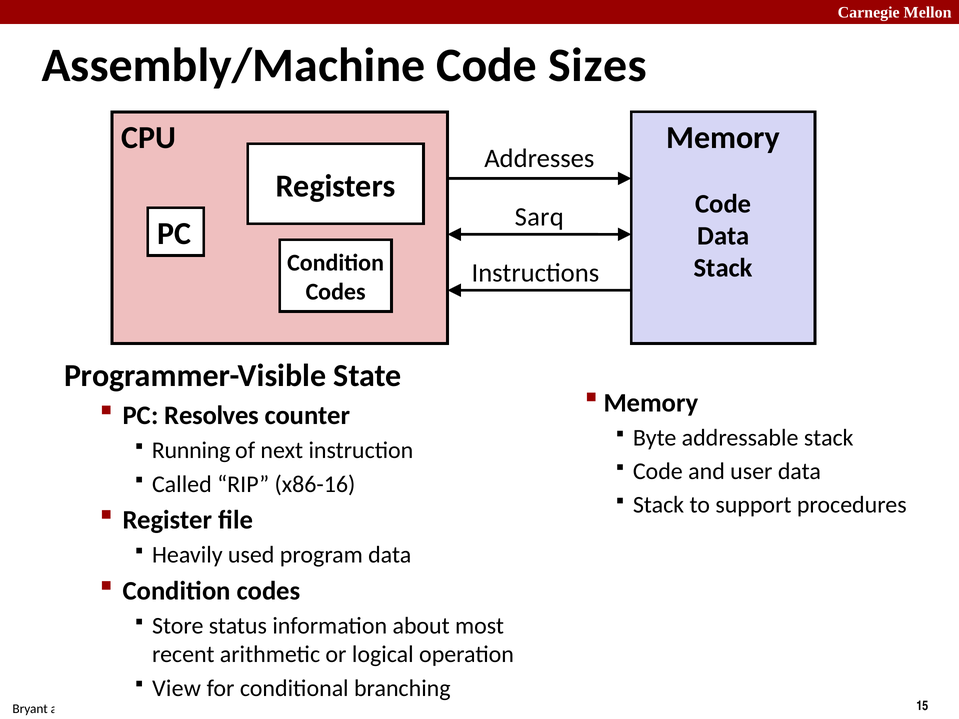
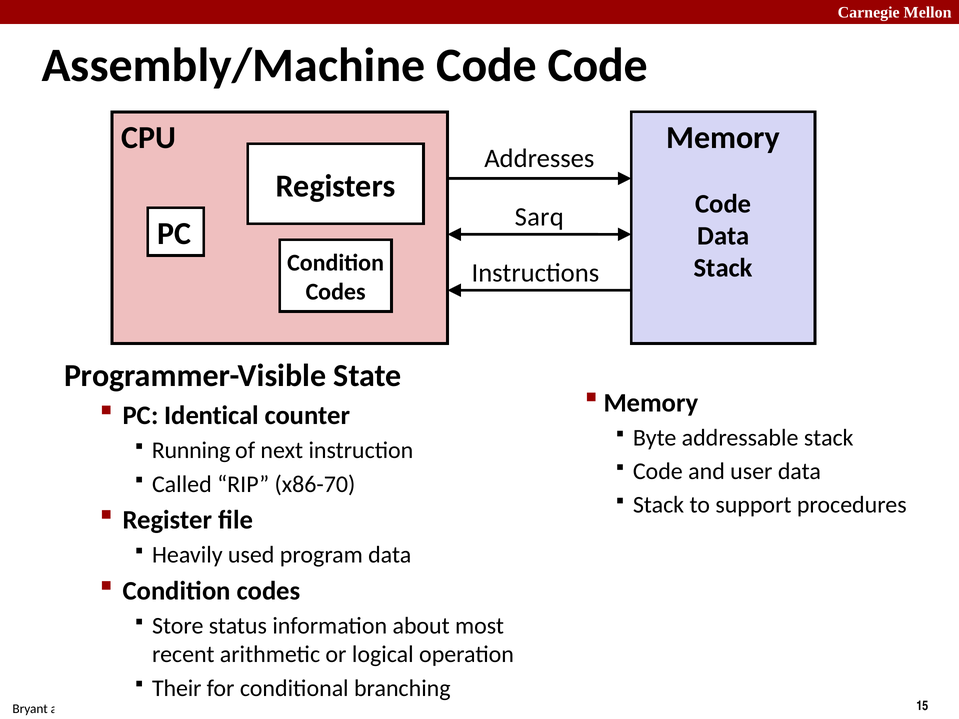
Code Sizes: Sizes -> Code (598, 65)
Resolves: Resolves -> Identical (212, 416)
x86-16: x86-16 -> x86-70 (315, 484)
View: View -> Their (177, 688)
